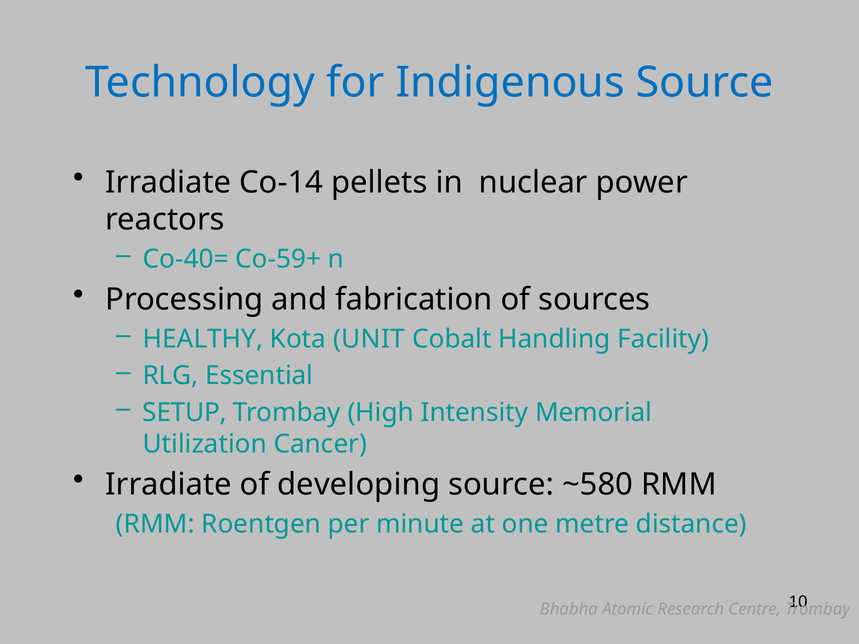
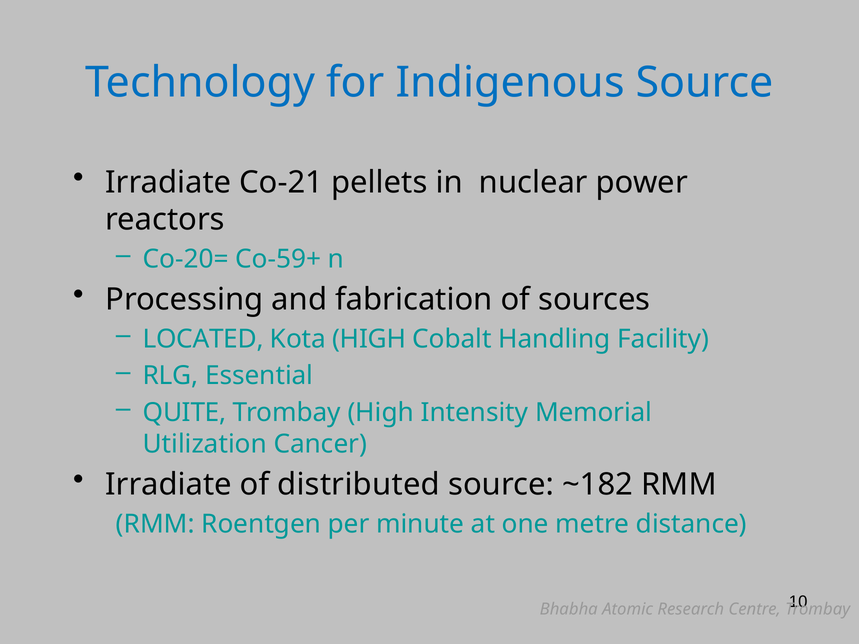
Co-14: Co-14 -> Co-21 (281, 183)
Co-40=: Co-40= -> Co-20= (186, 259)
HEALTHY: HEALTHY -> LOCATED (203, 339)
Kota UNIT: UNIT -> HIGH (369, 339)
SETUP: SETUP -> QUITE (185, 413)
developing: developing -> distributed (359, 485)
~580: ~580 -> ~182 (598, 485)
